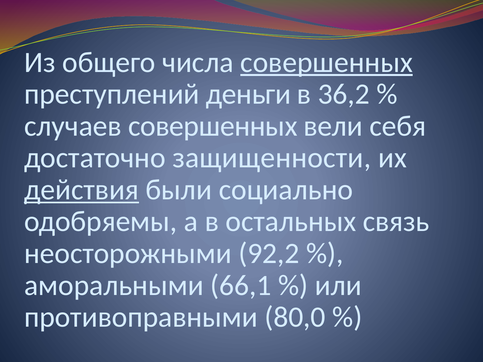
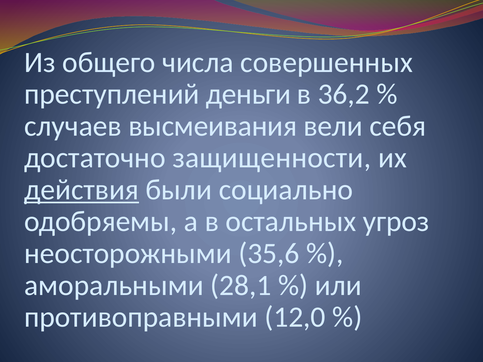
совершенных underline: present -> none (327, 62)
случаев совершенных: совершенных -> высмеивания (213, 126)
связь: связь -> угроз (396, 222)
92,2: 92,2 -> 35,6 (269, 254)
66,1: 66,1 -> 28,1 (241, 285)
80,0: 80,0 -> 12,0 (295, 317)
